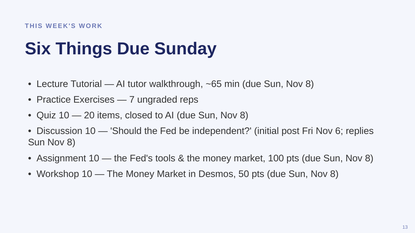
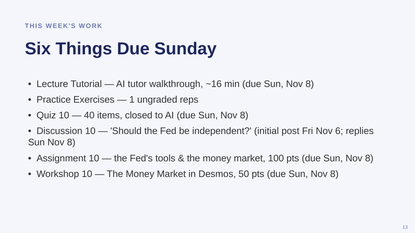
~65: ~65 -> ~16 (214, 84)
7: 7 -> 1 (132, 100)
20: 20 -> 40 (89, 116)
